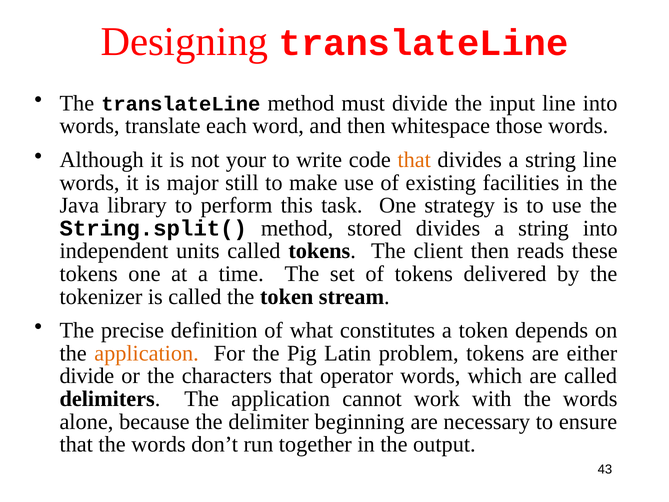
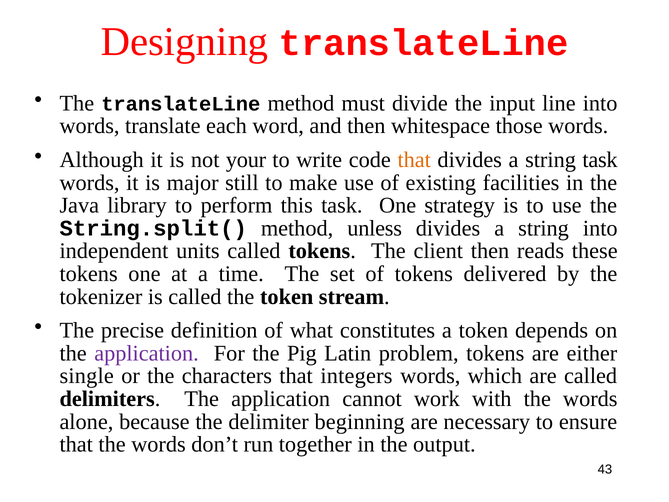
string line: line -> task (600, 160)
stored: stored -> unless (375, 228)
application colour: orange -> purple (147, 353)
divide: divide -> single (87, 376)
operator: operator -> integers (356, 376)
